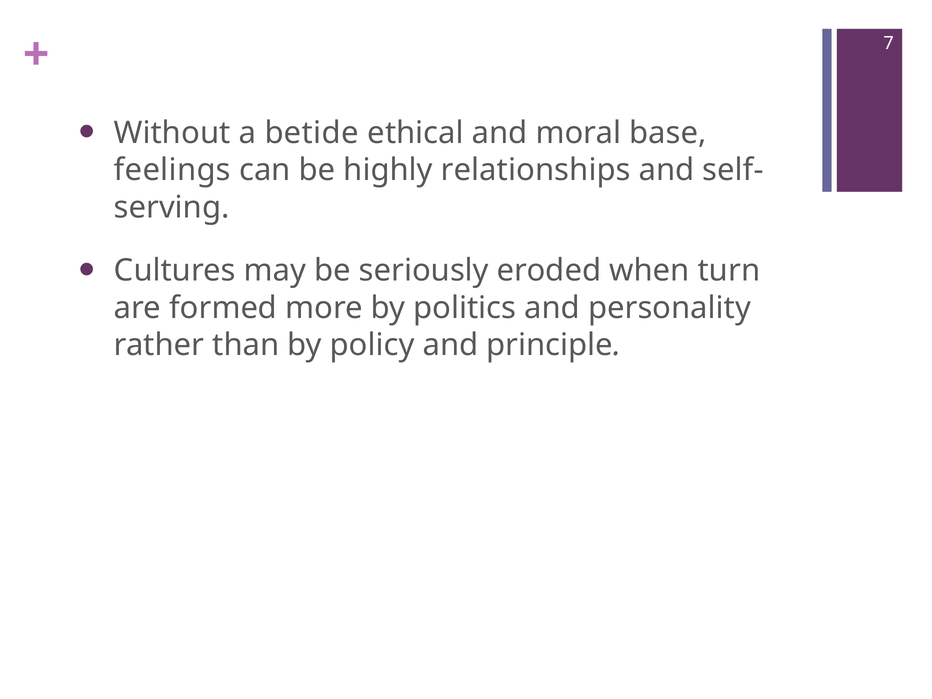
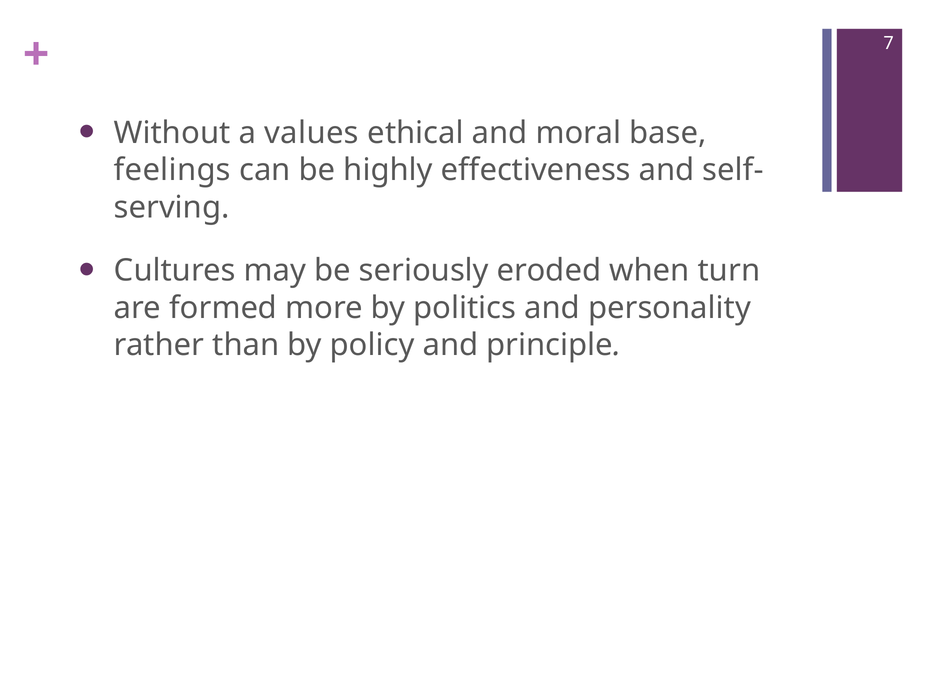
betide: betide -> values (312, 133)
relationships: relationships -> effectiveness (536, 170)
